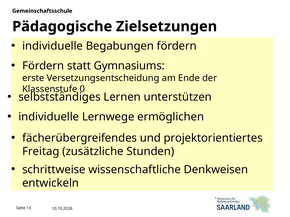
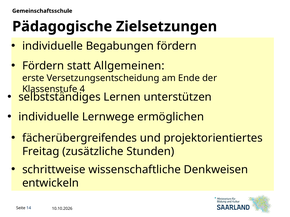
Gymnasiums: Gymnasiums -> Allgemeinen (129, 66)
0: 0 -> 4 (82, 89)
